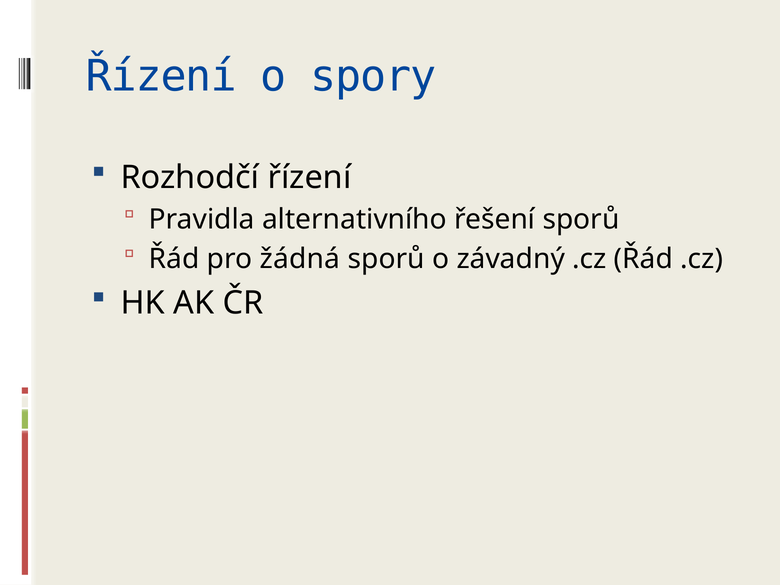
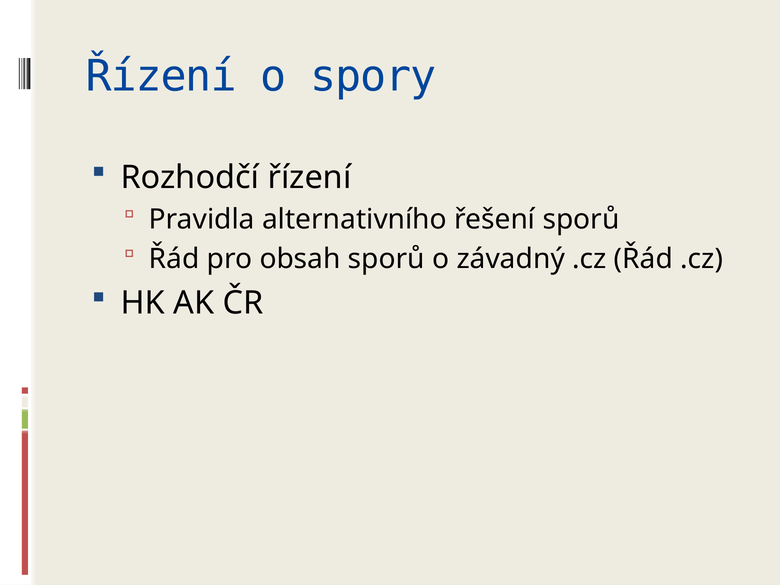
žádná: žádná -> obsah (300, 259)
